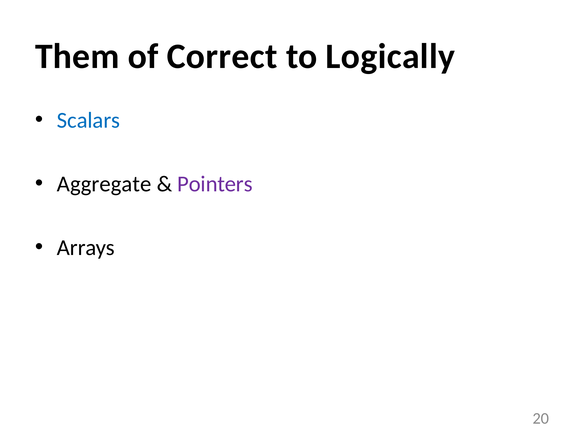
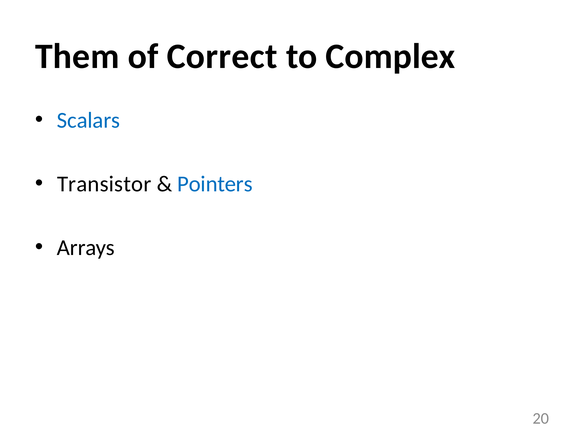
Logically: Logically -> Complex (390, 57)
Aggregate: Aggregate -> Transistor (104, 184)
Pointers colour: purple -> blue (215, 184)
